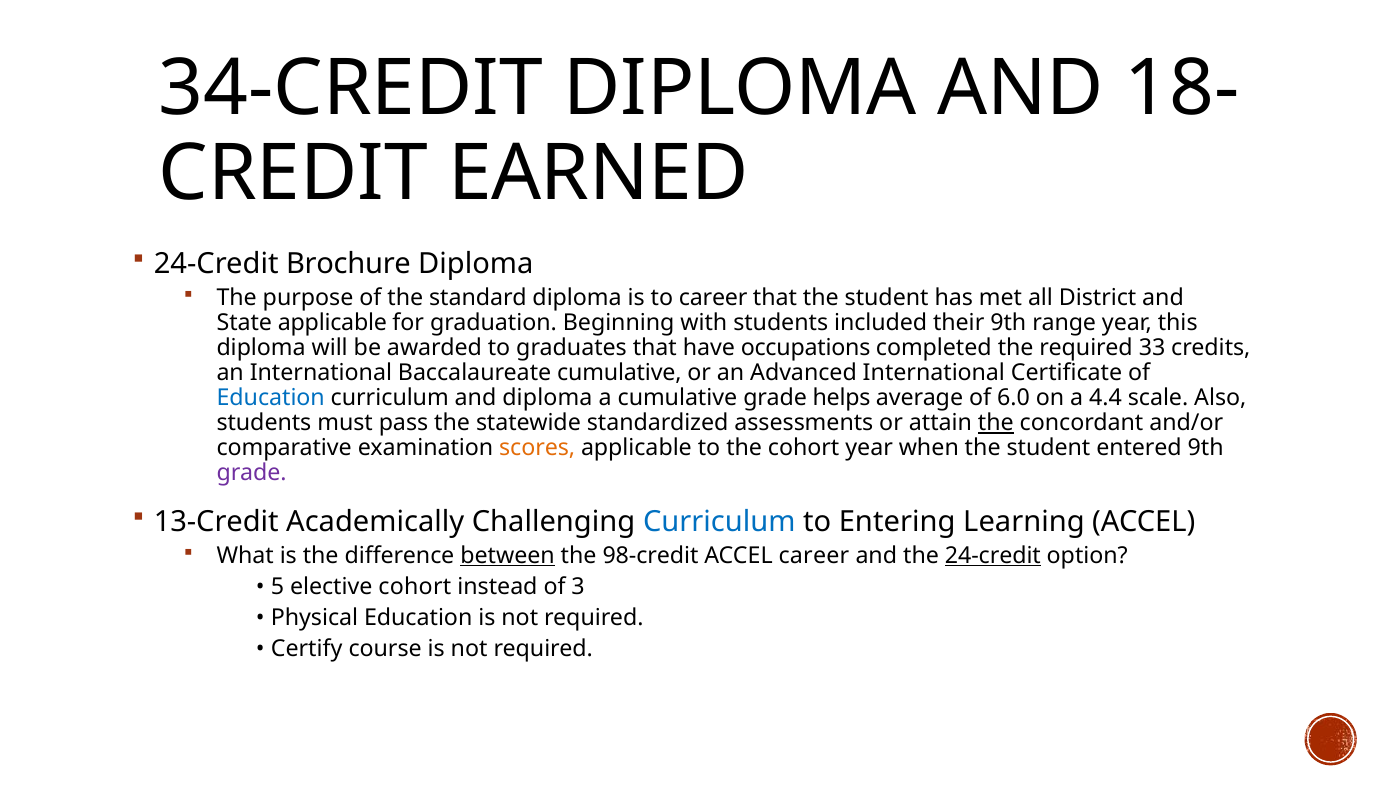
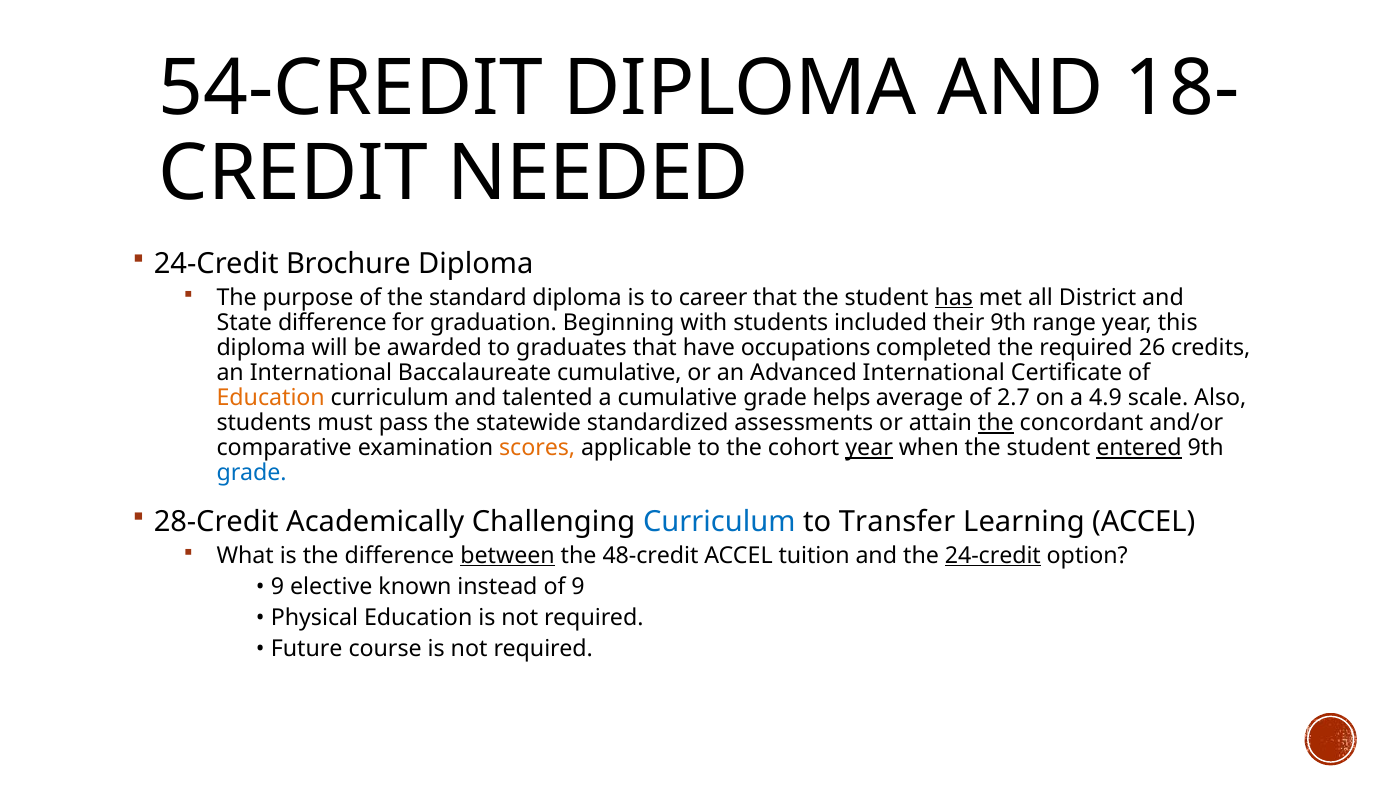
34-CREDIT: 34-CREDIT -> 54-CREDIT (351, 89)
EARNED: EARNED -> NEEDED (599, 174)
has underline: none -> present (954, 298)
State applicable: applicable -> difference (332, 323)
33: 33 -> 26 (1152, 348)
Education colour: blue -> orange (271, 398)
and diploma: diploma -> talented (547, 398)
6.0: 6.0 -> 2.7 (1013, 398)
4.4: 4.4 -> 4.9 (1105, 398)
year underline: none -> present (869, 448)
entered underline: none -> present (1139, 448)
grade colour: purple -> blue (252, 473)
13-Credit: 13-Credit -> 28-Credit (216, 521)
Entering: Entering -> Transfer (897, 521)
98-credit: 98-credit -> 48-credit (650, 556)
ACCEL career: career -> tuition (814, 556)
5: 5 -> 9 (278, 586)
elective cohort: cohort -> known (415, 586)
of 3: 3 -> 9 (578, 586)
Certify: Certify -> Future (307, 648)
